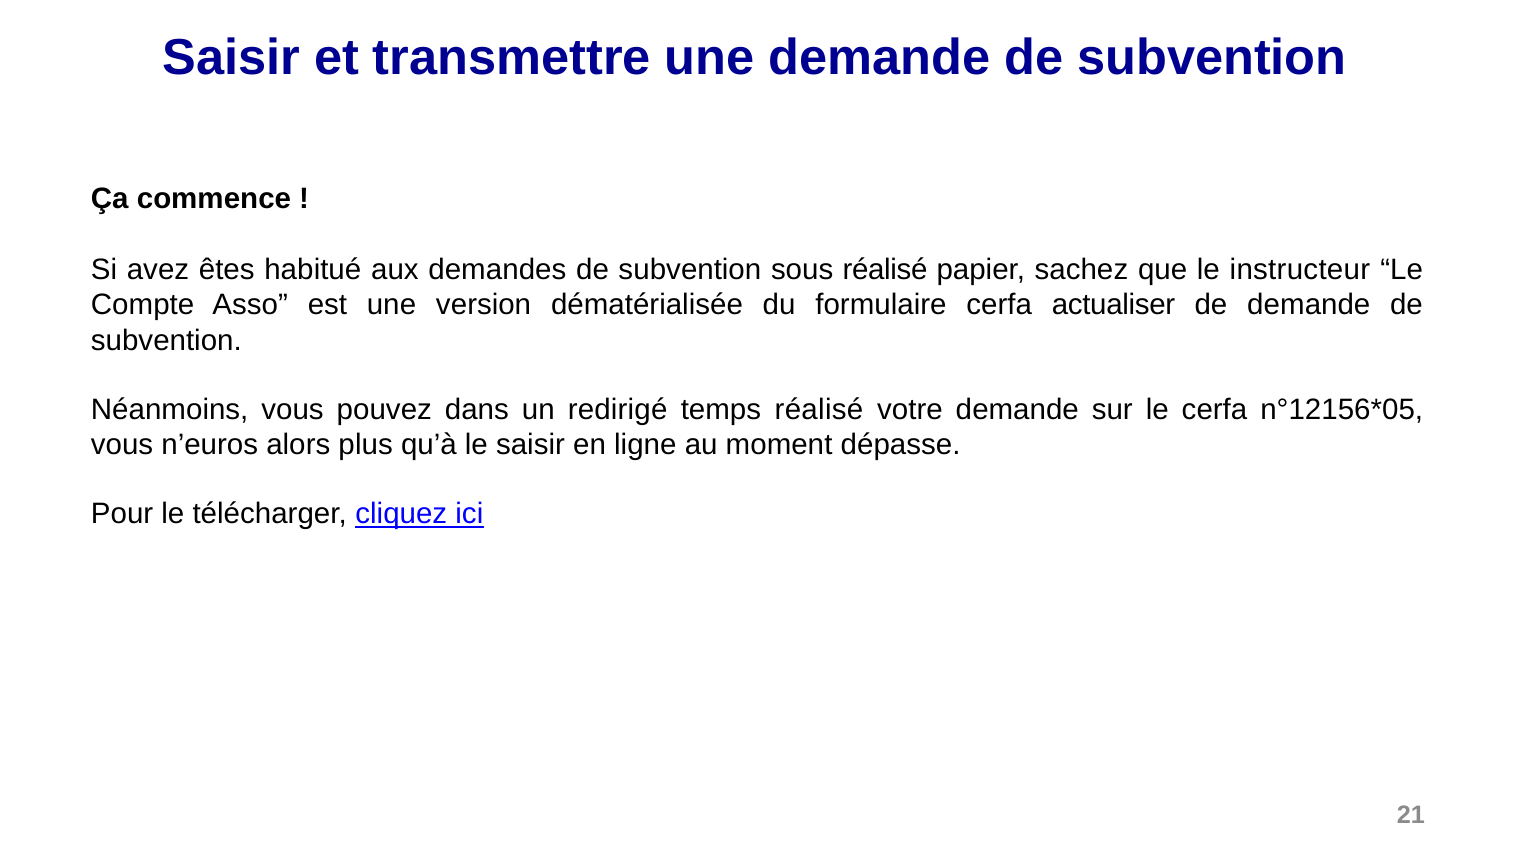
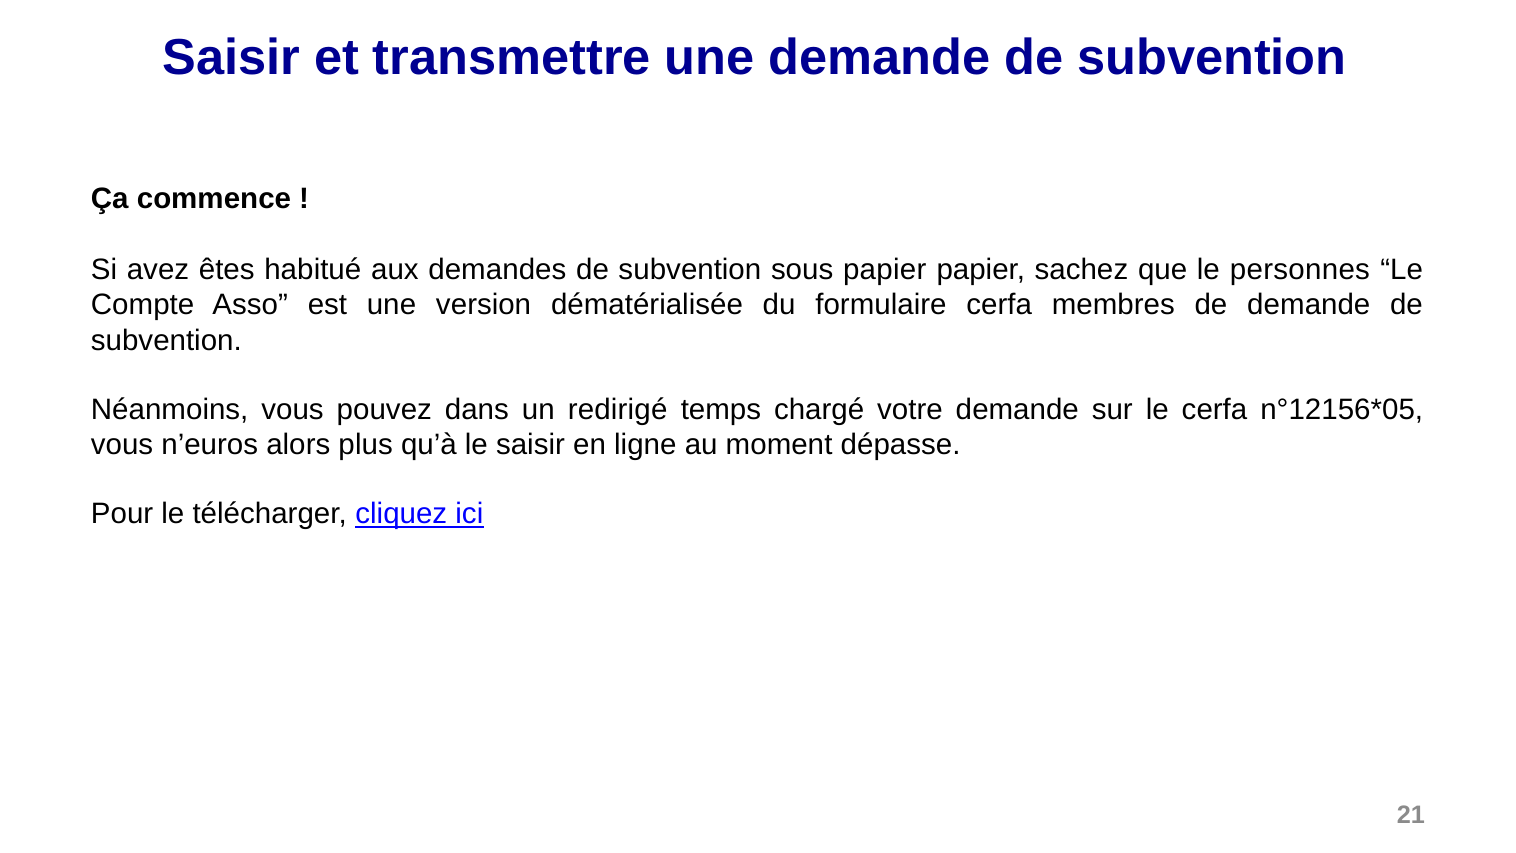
sous réalisé: réalisé -> papier (885, 269)
instructeur: instructeur -> personnes (1300, 269)
actualiser: actualiser -> membres (1113, 305)
temps réalisé: réalisé -> chargé (819, 409)
